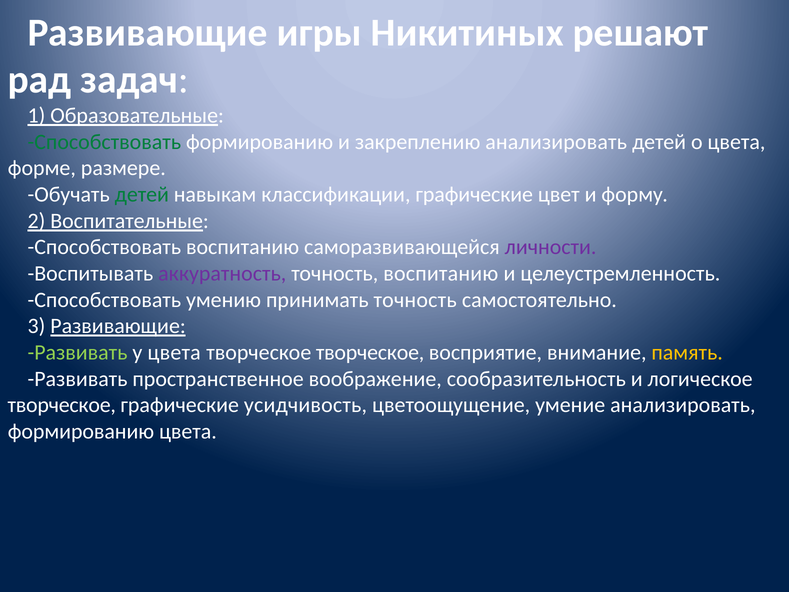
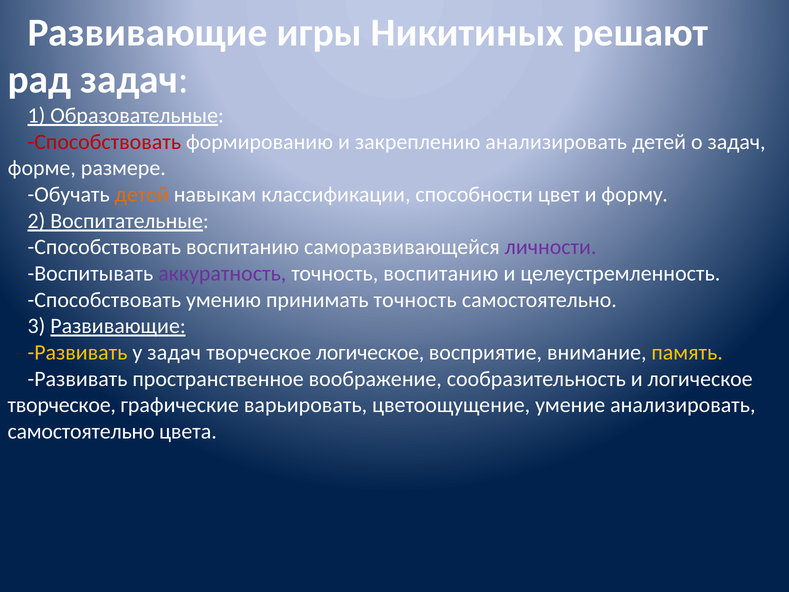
Способствовать colour: green -> red (104, 142)
о цвета: цвета -> задач (737, 142)
детей colour: green -> orange (142, 194)
классификации графические: графические -> способности (474, 194)
Развивать colour: light green -> yellow (78, 352)
у цвета: цвета -> задач (174, 352)
творческое творческое: творческое -> логическое (370, 352)
усидчивость: усидчивость -> варьировать (306, 405)
формированию: формированию -> самостоятельно (81, 431)
